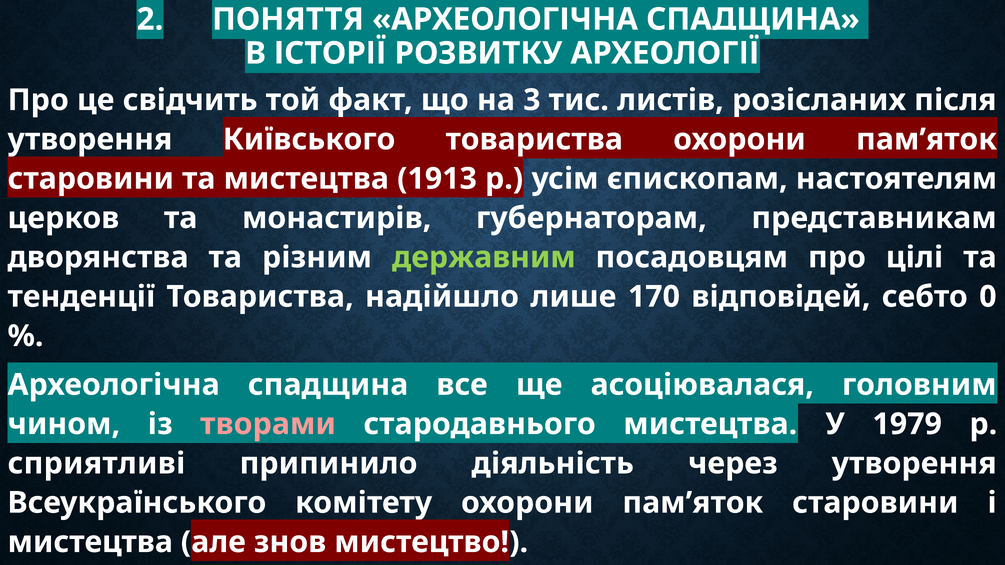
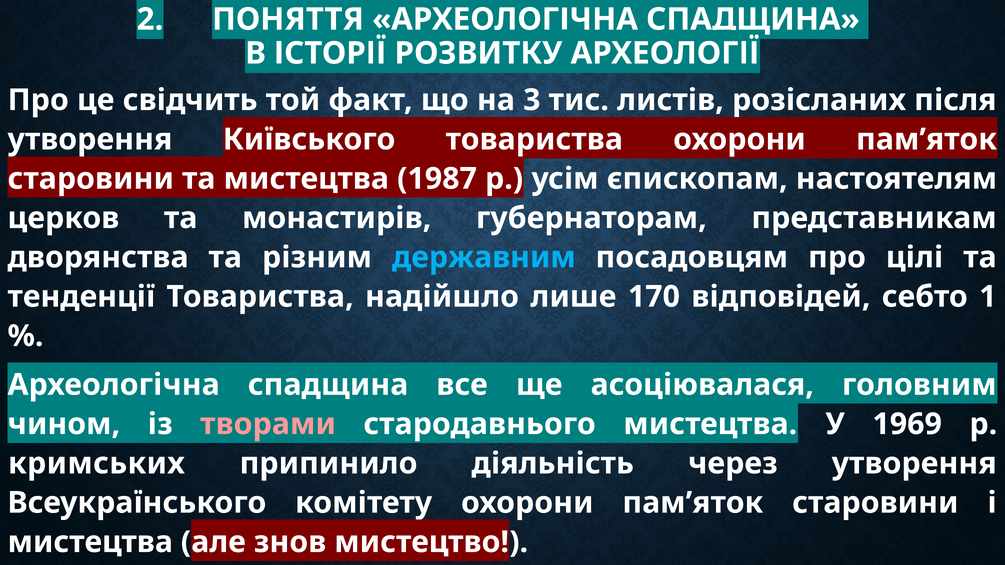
1913: 1913 -> 1987 (437, 179)
державним colour: light green -> light blue (484, 258)
0: 0 -> 1 (988, 297)
1979: 1979 -> 1969 (907, 424)
сприятливі: сприятливі -> кримських (96, 464)
